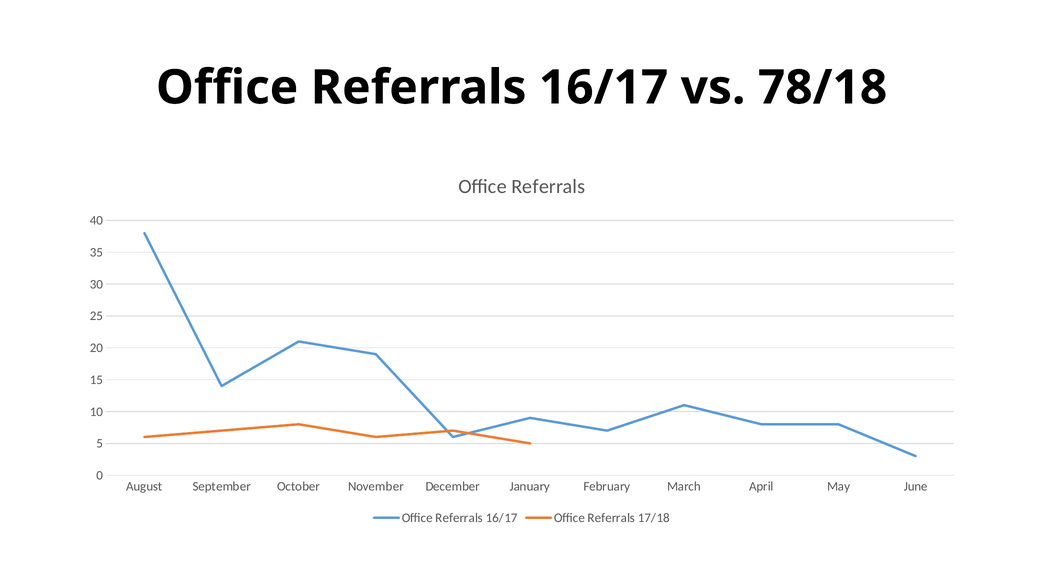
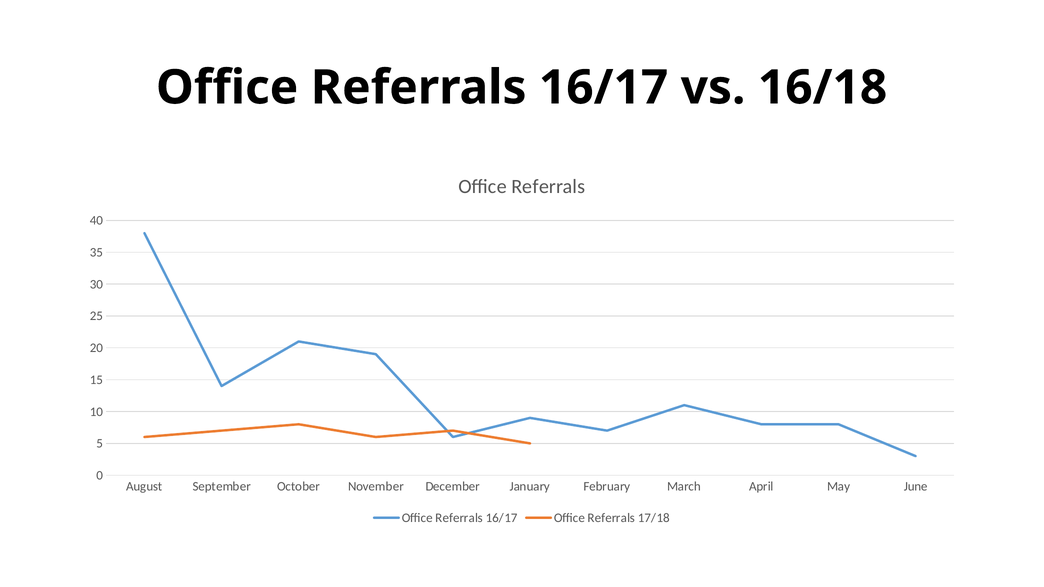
78/18: 78/18 -> 16/18 (823, 88)
